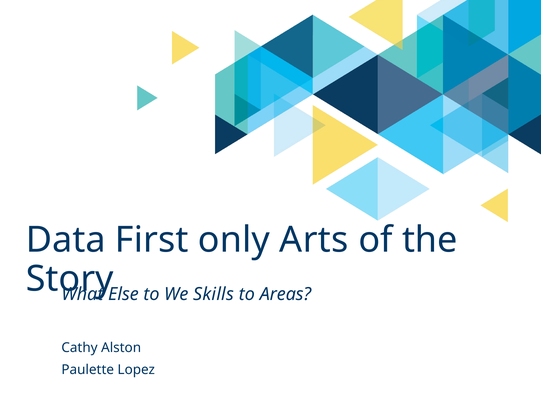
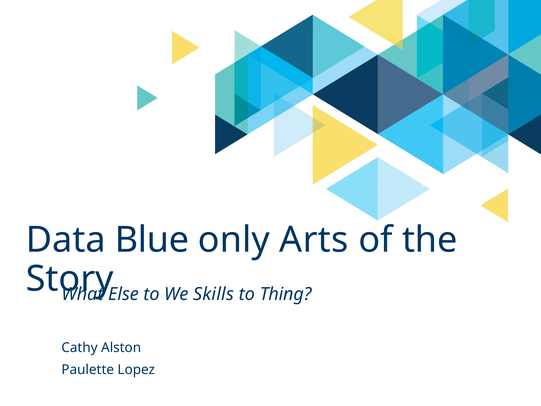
First: First -> Blue (152, 240)
Areas: Areas -> Thing (286, 294)
